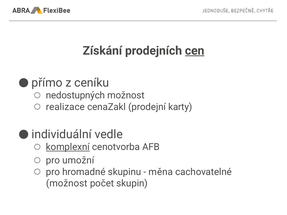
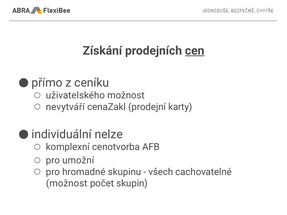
nedostupných: nedostupných -> uživatelského (75, 96)
realizace: realizace -> nevytváří (65, 107)
vedle: vedle -> nelze (109, 134)
komplexní underline: present -> none (68, 147)
měna: měna -> všech (161, 172)
